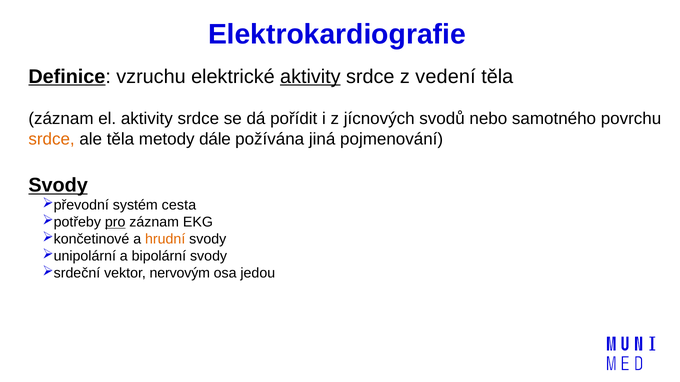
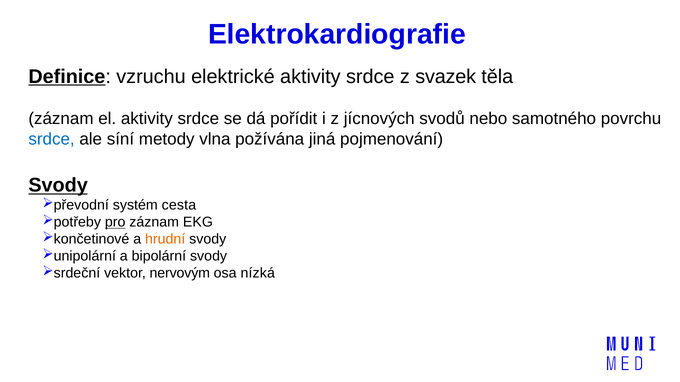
aktivity underline: present -> none (310, 77)
vedení: vedení -> svazek (446, 77)
srdce colour: orange -> blue (52, 139)
ale těla: těla -> síní (120, 139)
dále: dále -> vlna (215, 139)
jedou: jedou -> nízká (258, 273)
